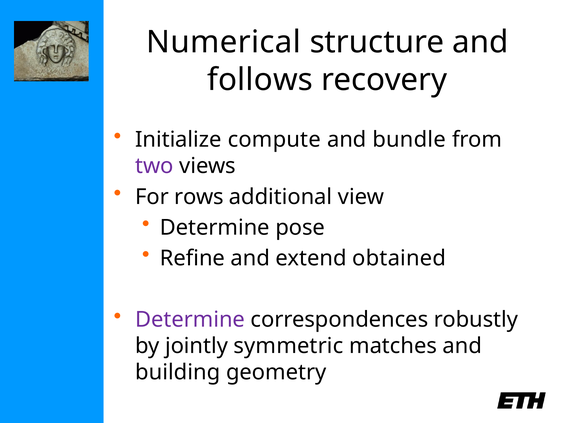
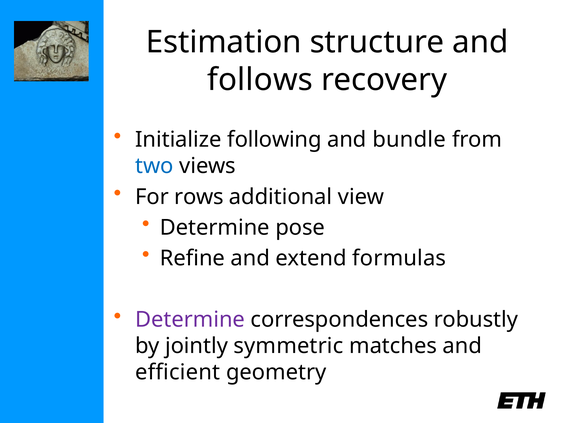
Numerical: Numerical -> Estimation (224, 42)
compute: compute -> following (274, 140)
two colour: purple -> blue (154, 166)
obtained: obtained -> formulas (399, 259)
building: building -> efficient (178, 373)
